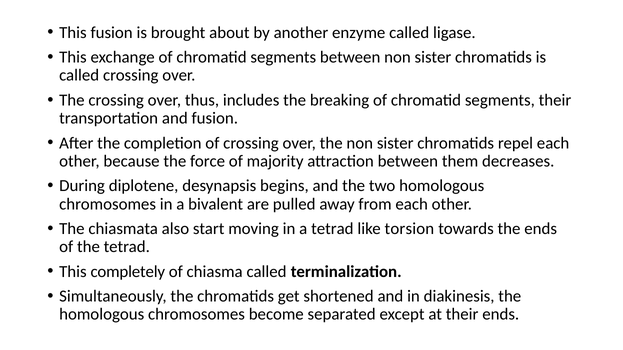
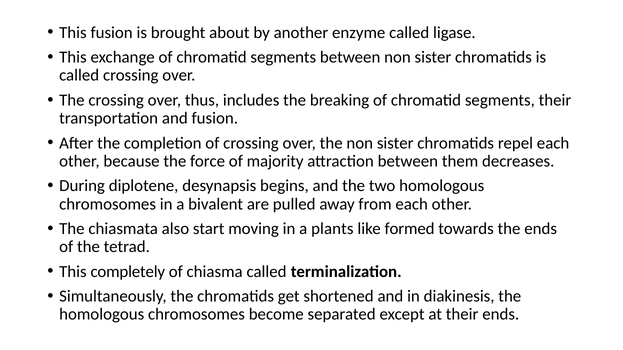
a tetrad: tetrad -> plants (332, 229)
torsion: torsion -> formed (410, 229)
